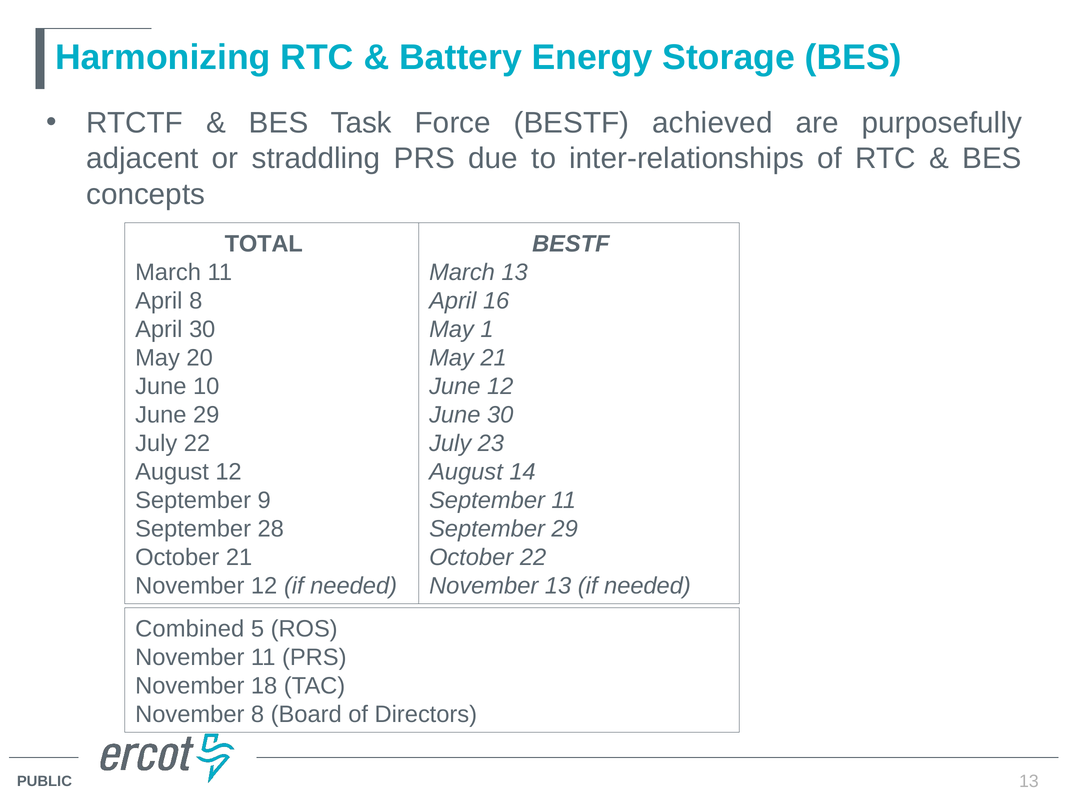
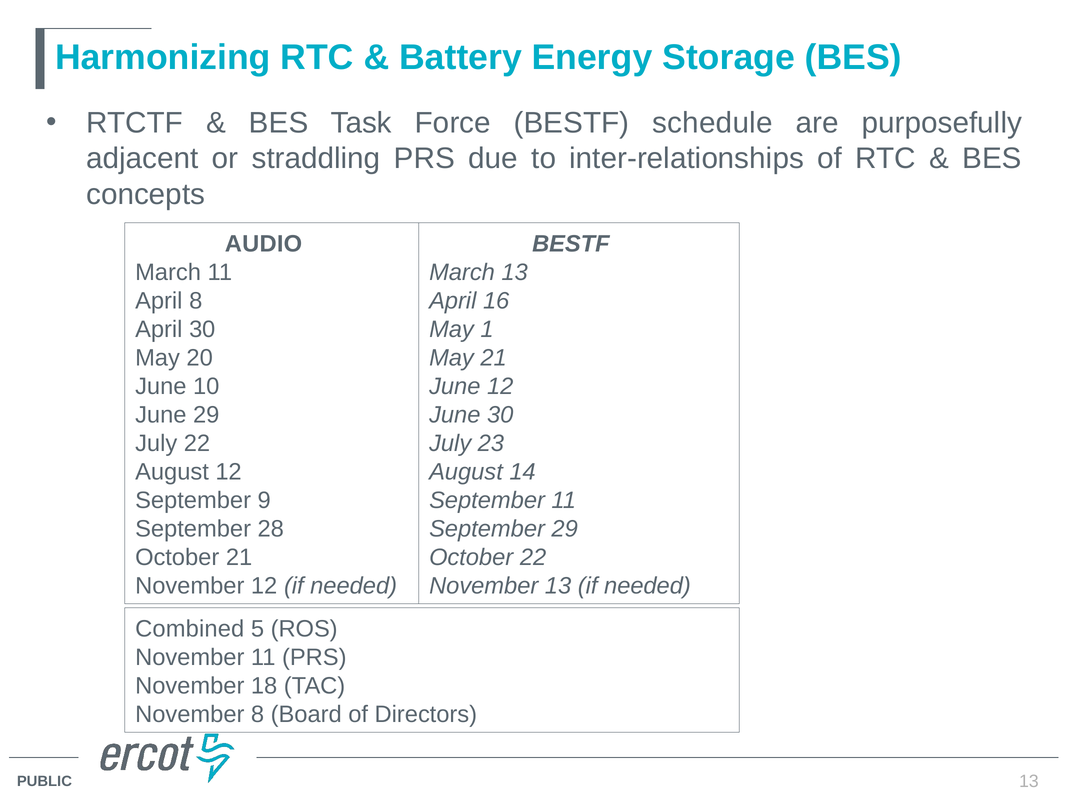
achieved: achieved -> schedule (712, 123)
TOTAL: TOTAL -> AUDIO (264, 244)
